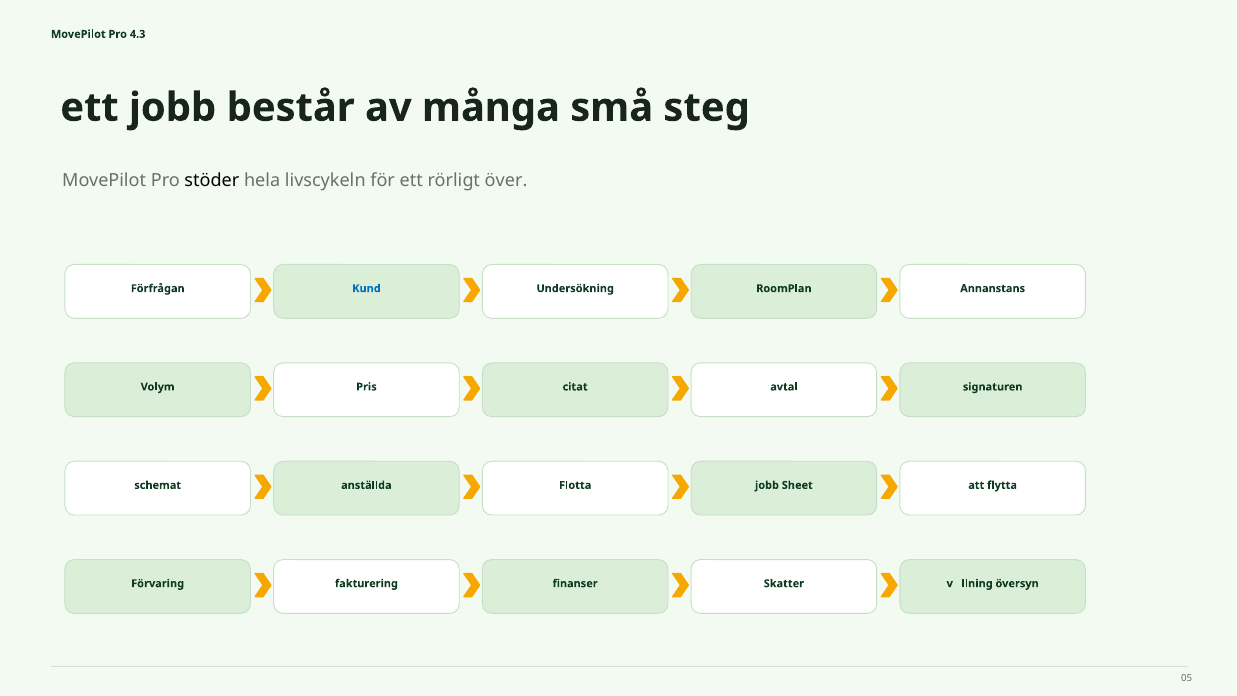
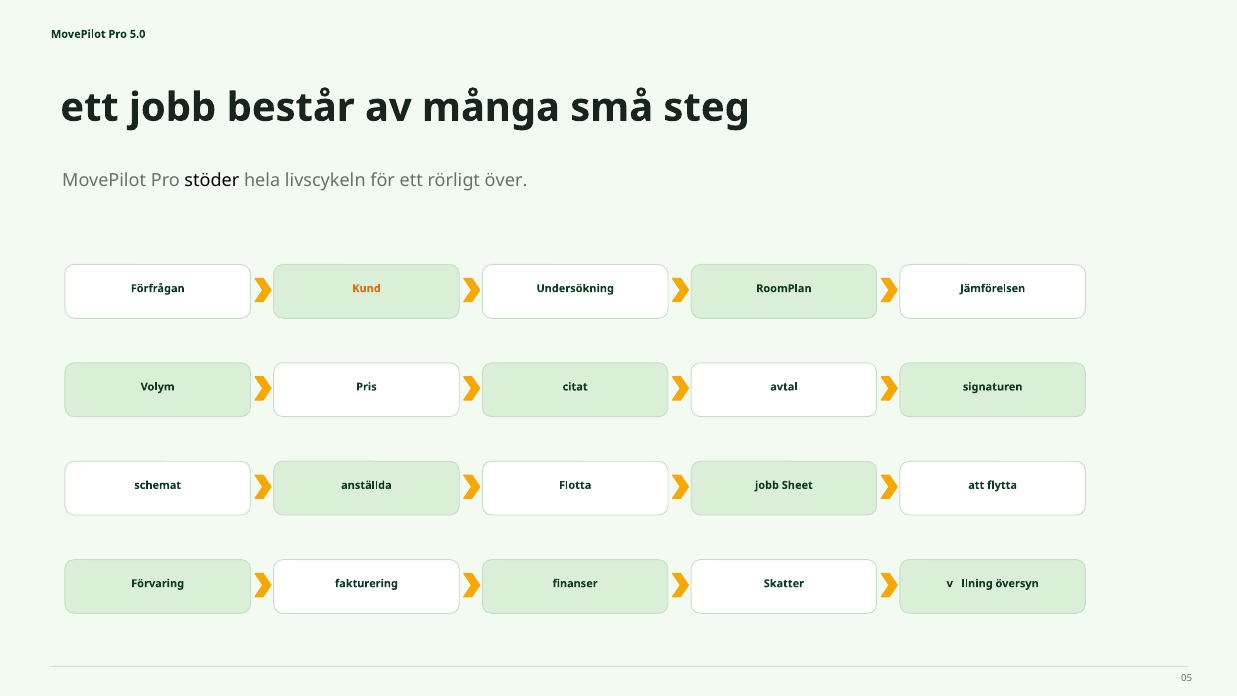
4.3: 4.3 -> 5.0 (138, 34)
Kund colour: blue -> orange (366, 288)
Annanstans: Annanstans -> Jämförelsen (993, 288)
